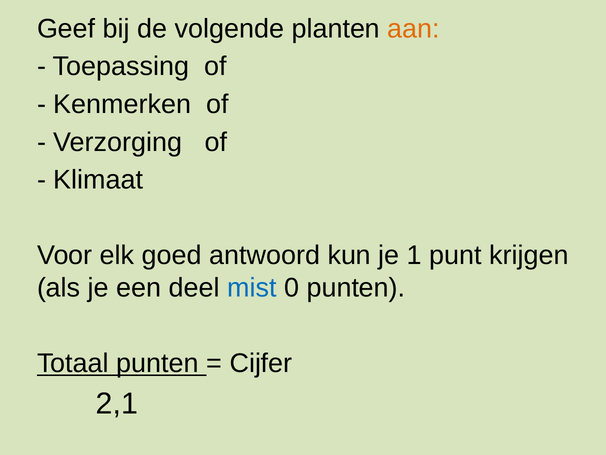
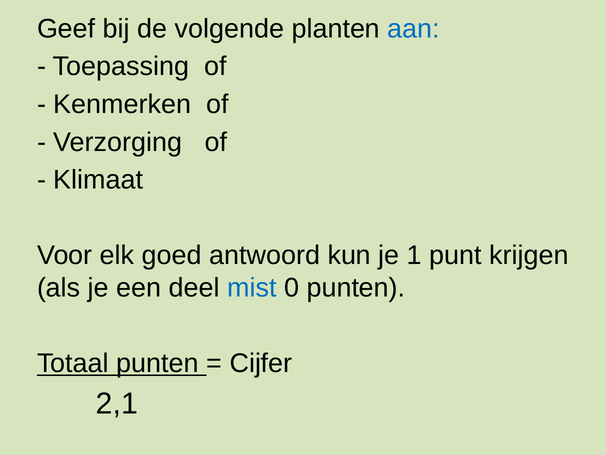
aan colour: orange -> blue (414, 29)
